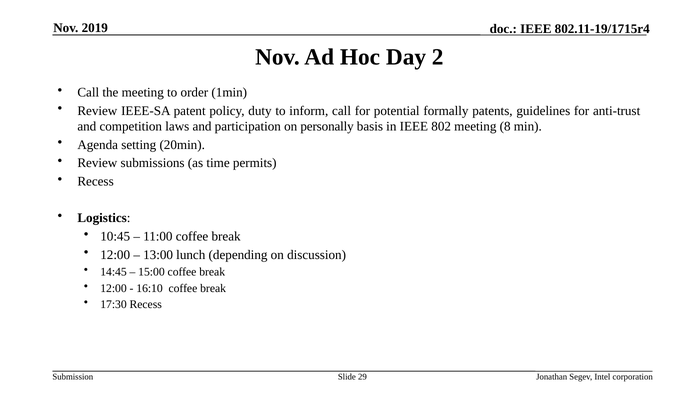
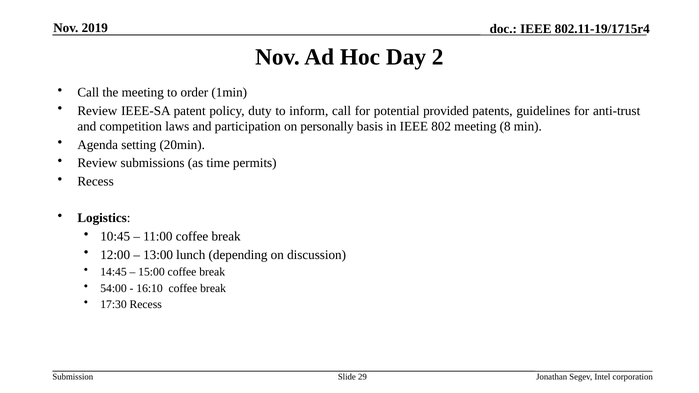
formally: formally -> provided (446, 111)
12:00: 12:00 -> 54:00 (114, 288)
